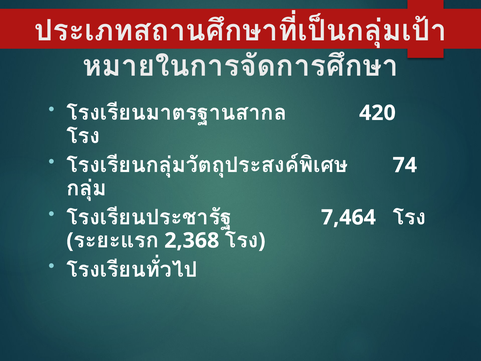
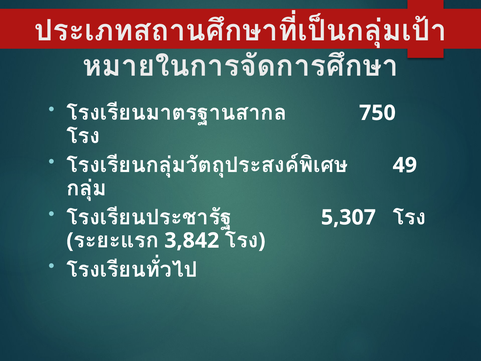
420: 420 -> 750 (377, 113)
74: 74 -> 49 (405, 165)
7,464: 7,464 -> 5,307 (348, 217)
2,368: 2,368 -> 3,842 (192, 240)
